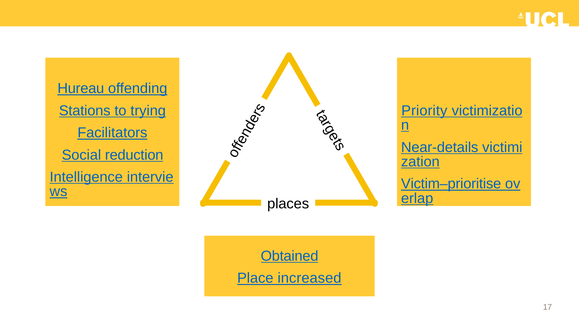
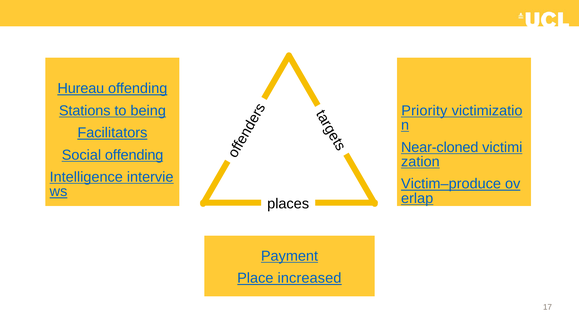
trying: trying -> being (148, 111)
Near-details: Near-details -> Near-cloned (440, 148)
Social reduction: reduction -> offending (134, 155)
Victim–prioritise: Victim–prioritise -> Victim–produce (451, 184)
Obtained: Obtained -> Payment (289, 257)
